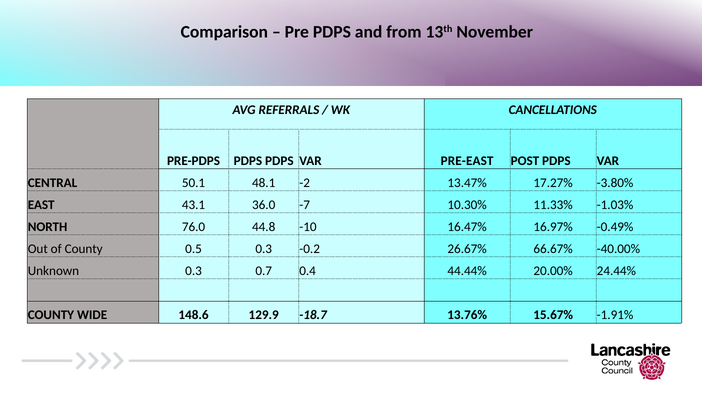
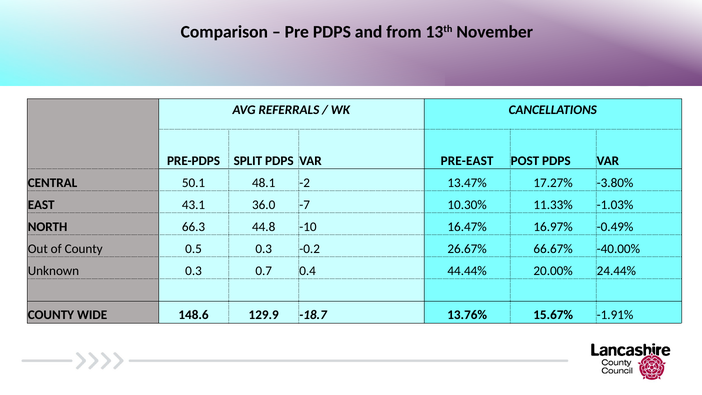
PRE-PDPS PDPS: PDPS -> SPLIT (248, 161)
76.0: 76.0 -> 66.3 (194, 227)
